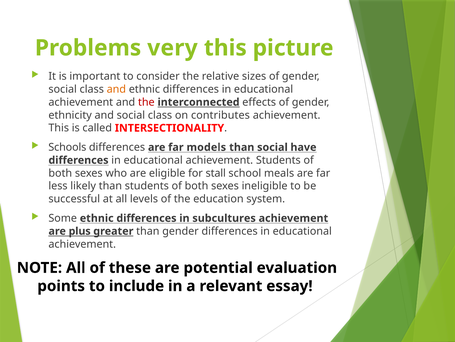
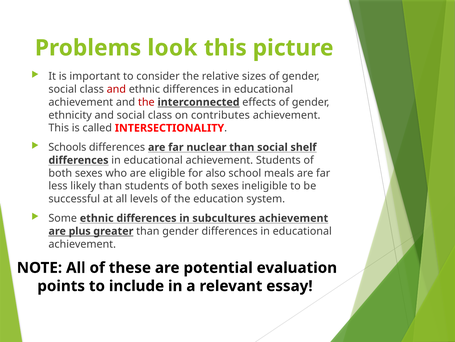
very: very -> look (172, 48)
and colour: orange -> red (116, 89)
models: models -> nuclear (206, 147)
have: have -> shelf (303, 147)
stall: stall -> also (216, 173)
